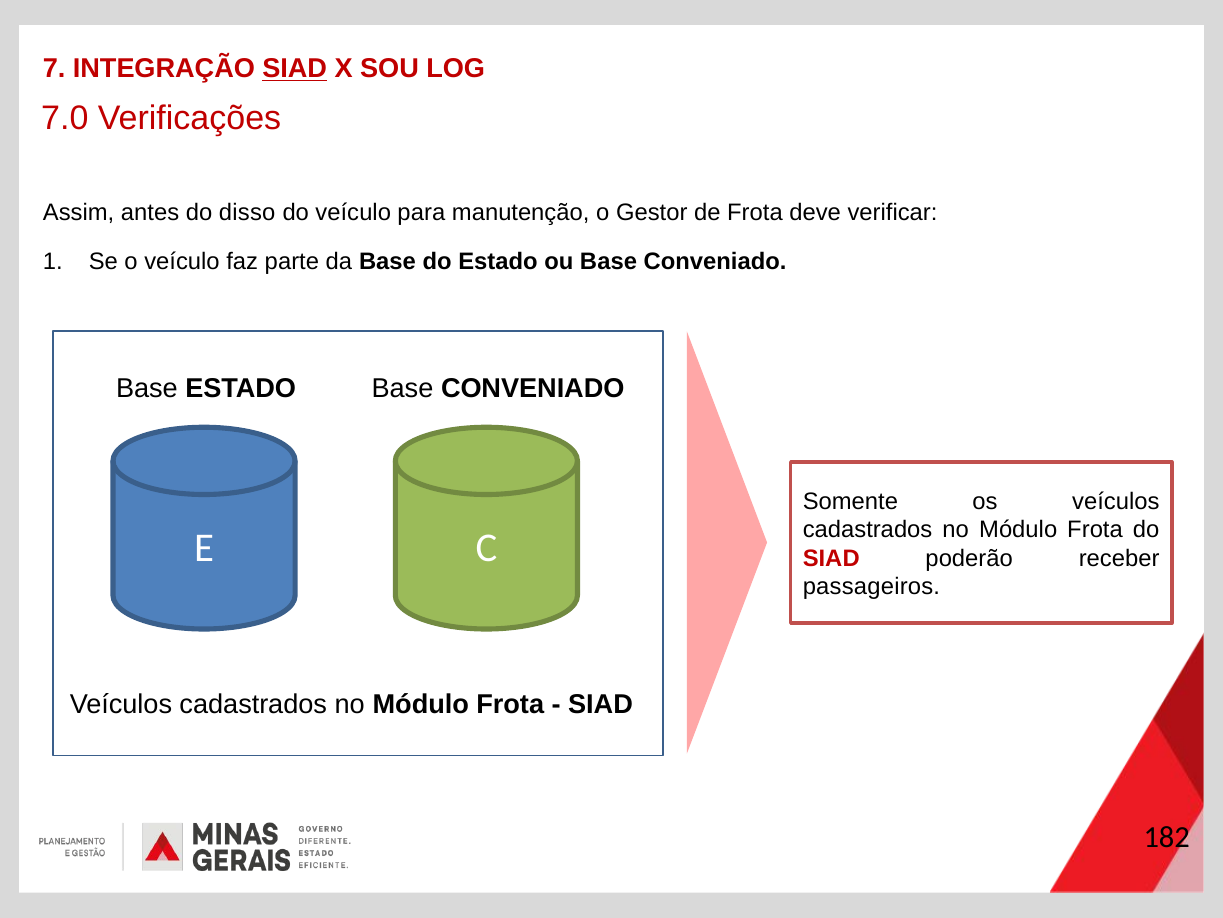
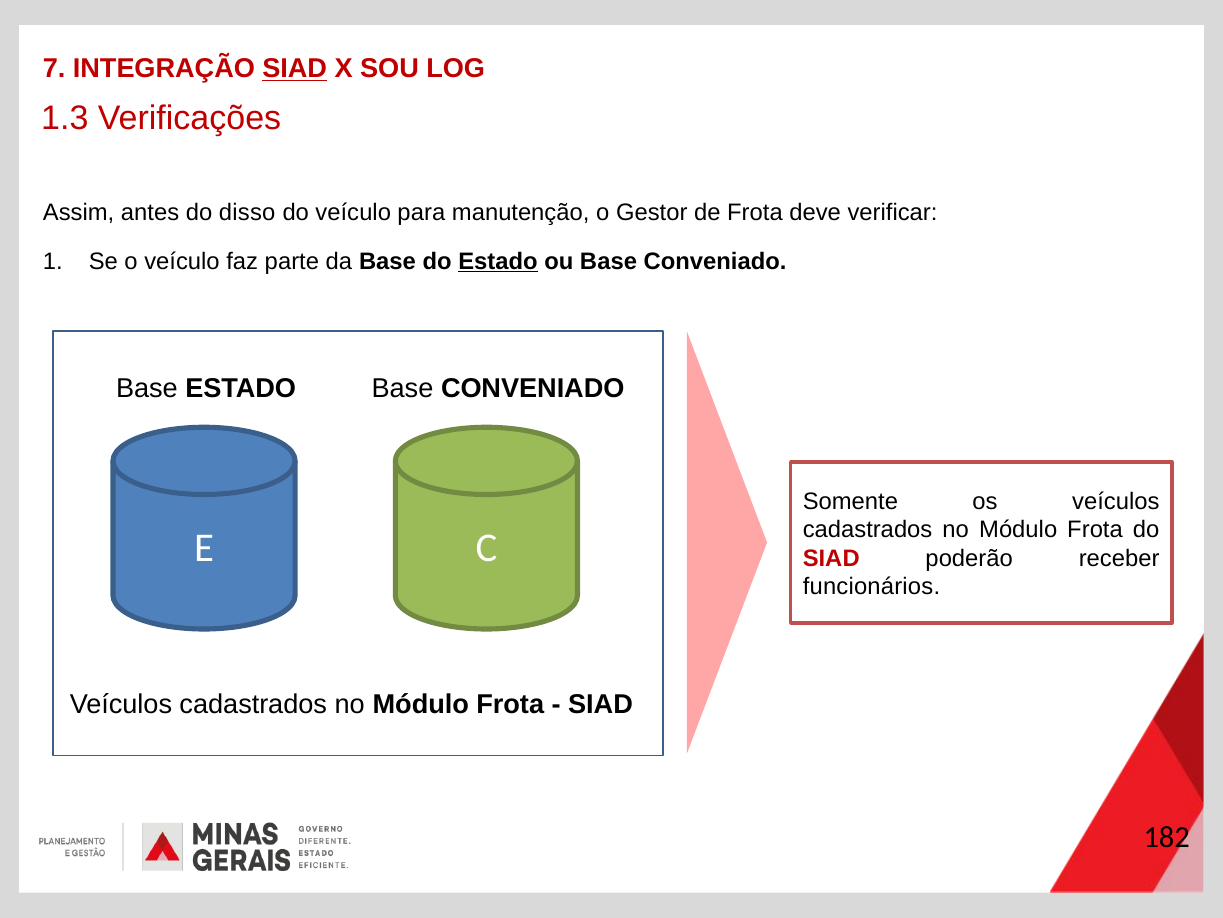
7.0: 7.0 -> 1.3 (65, 119)
Estado underline: none -> present (498, 261)
passageiros: passageiros -> funcionários (871, 587)
